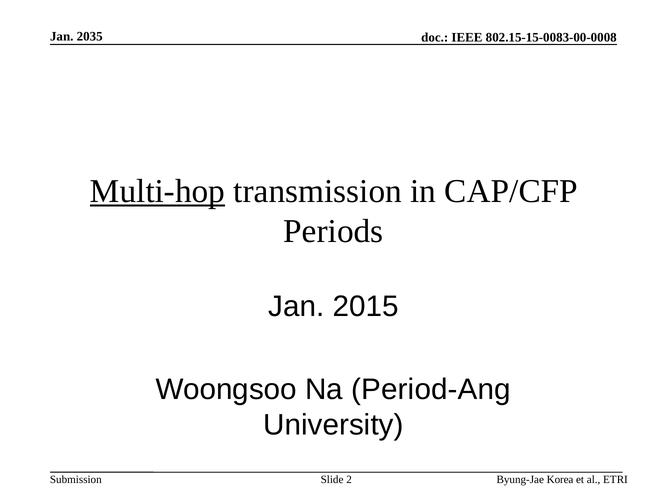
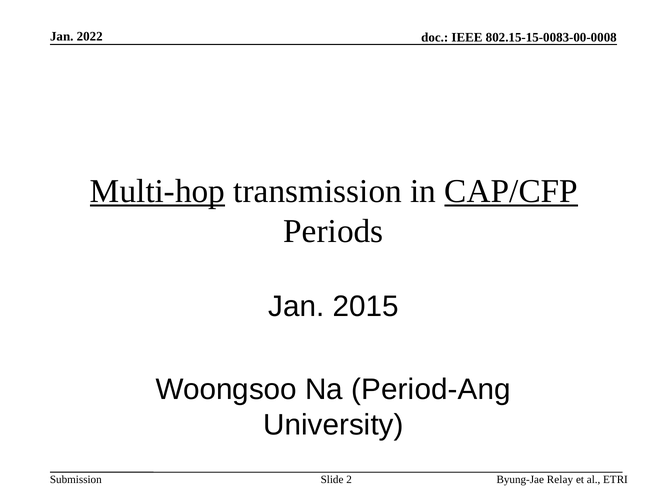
2035: 2035 -> 2022 (90, 36)
CAP/CFP underline: none -> present (511, 191)
Korea: Korea -> Relay (560, 480)
